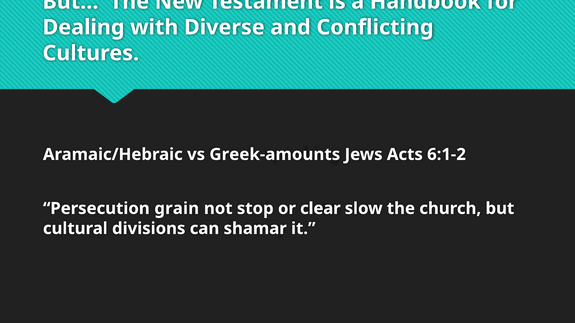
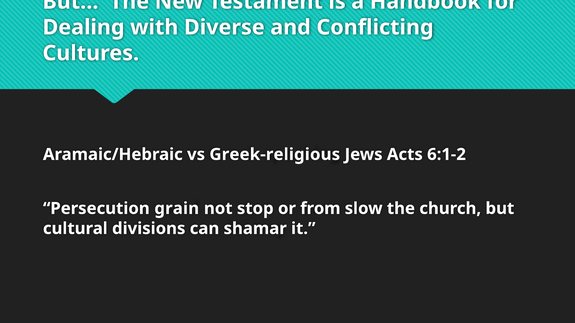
Greek-amounts: Greek-amounts -> Greek-religious (275, 155)
clear: clear -> from (320, 209)
